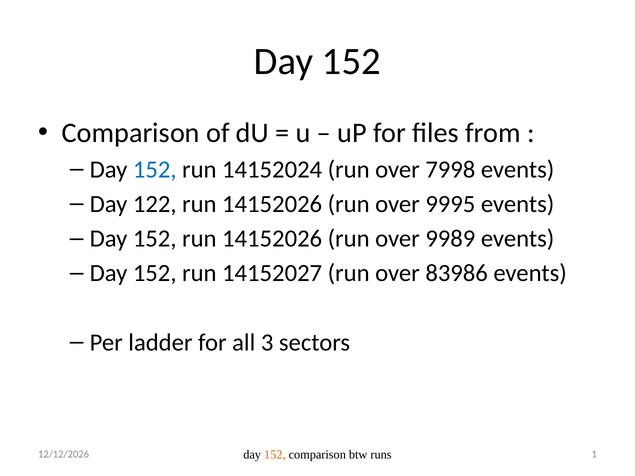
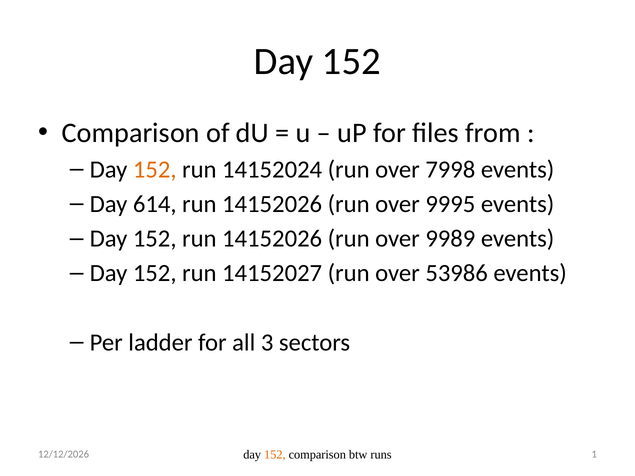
152 colour: blue -> orange (155, 170)
122: 122 -> 614 (155, 204)
83986: 83986 -> 53986 (457, 273)
